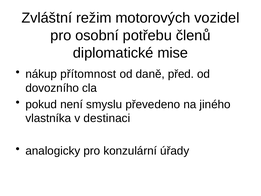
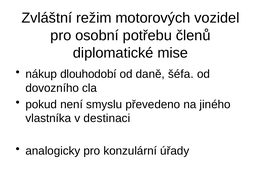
přítomnost: přítomnost -> dlouhodobí (88, 74)
před: před -> šéfa (181, 74)
